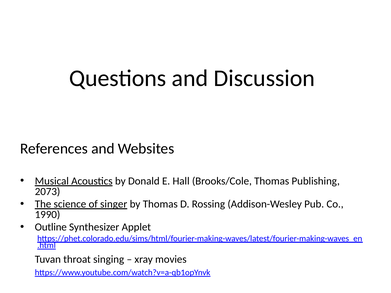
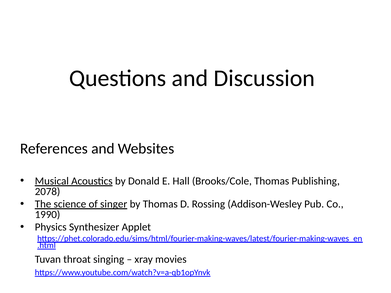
2073: 2073 -> 2078 (48, 192)
Outline: Outline -> Physics (51, 227)
